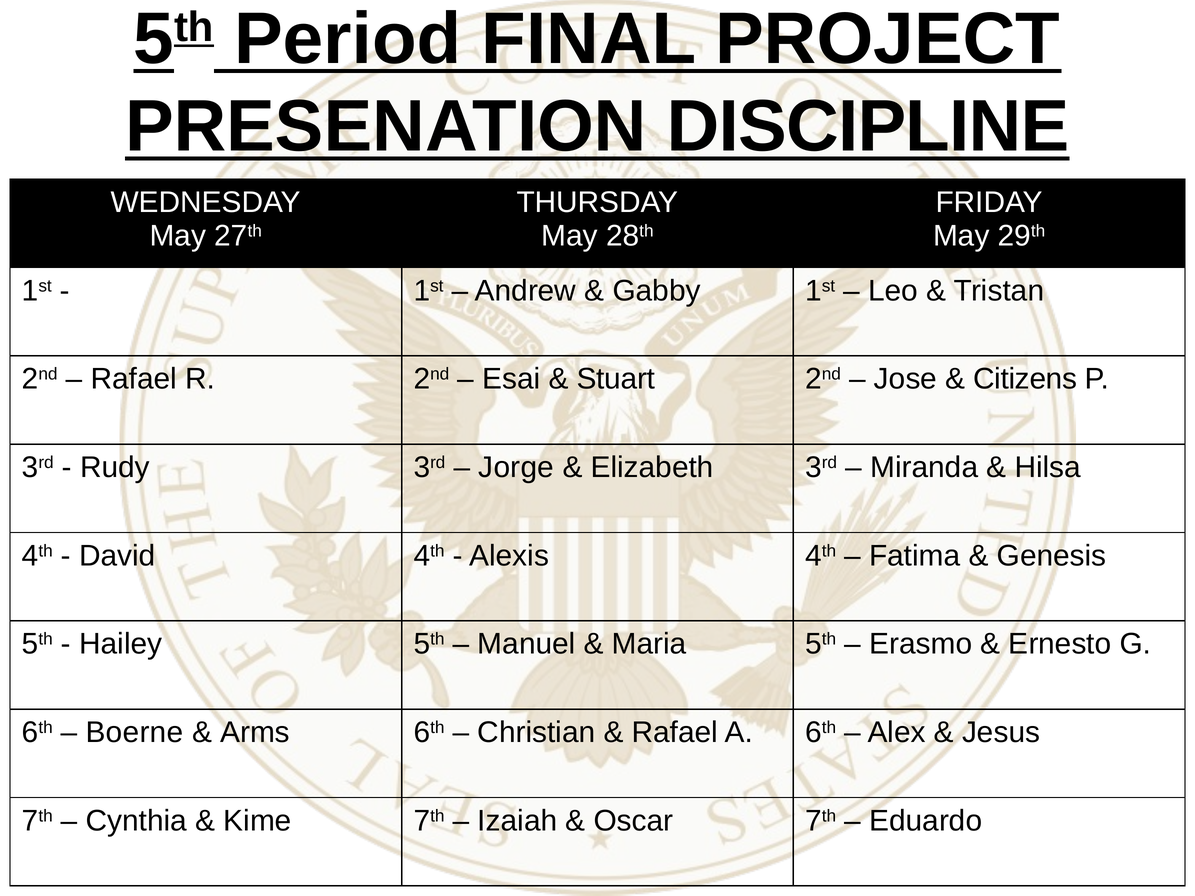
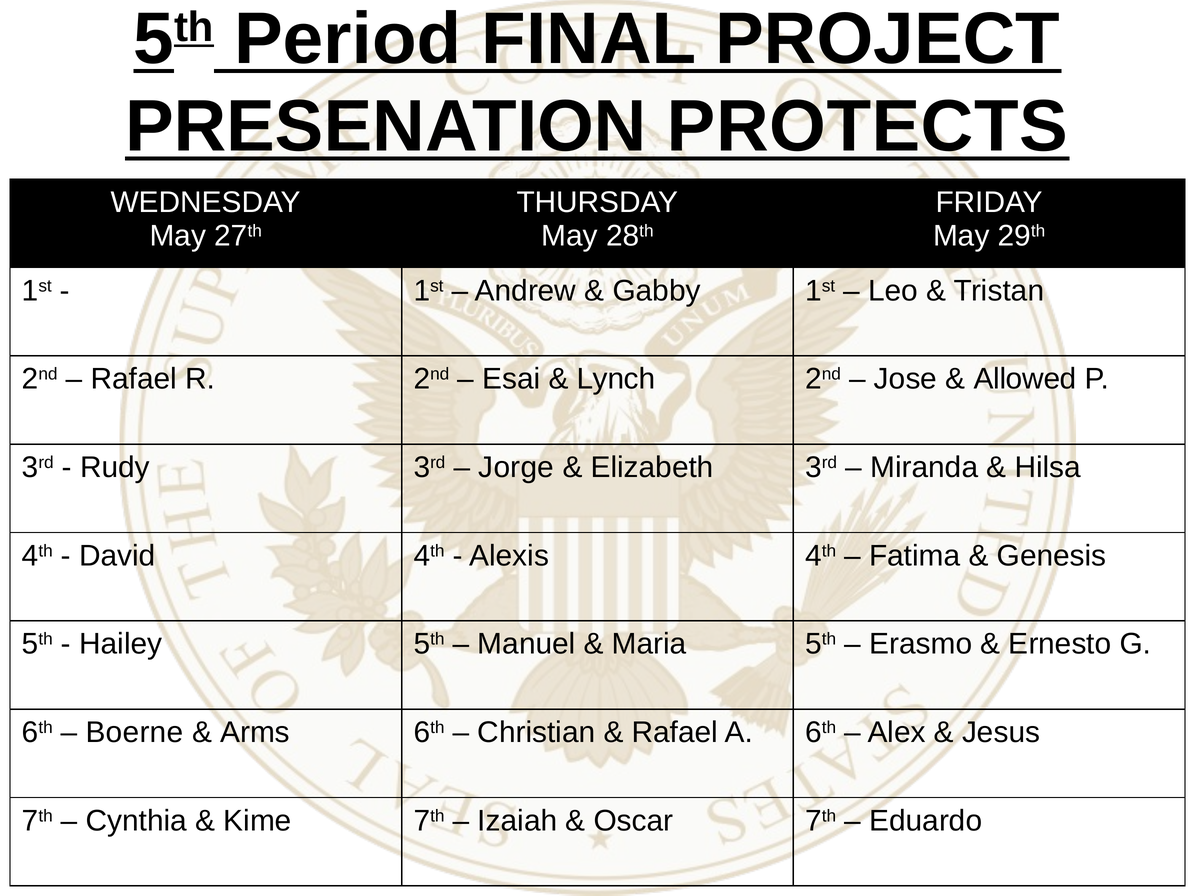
DISCIPLINE: DISCIPLINE -> PROTECTS (867, 127)
Stuart: Stuart -> Lynch (616, 379)
Citizens: Citizens -> Allowed (1025, 379)
